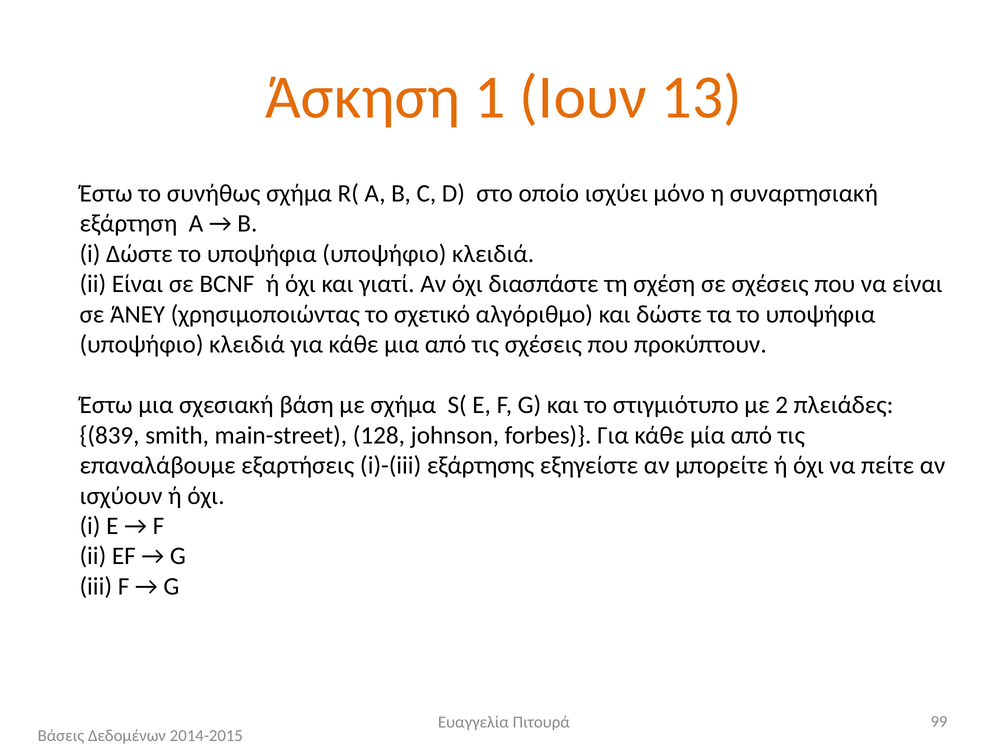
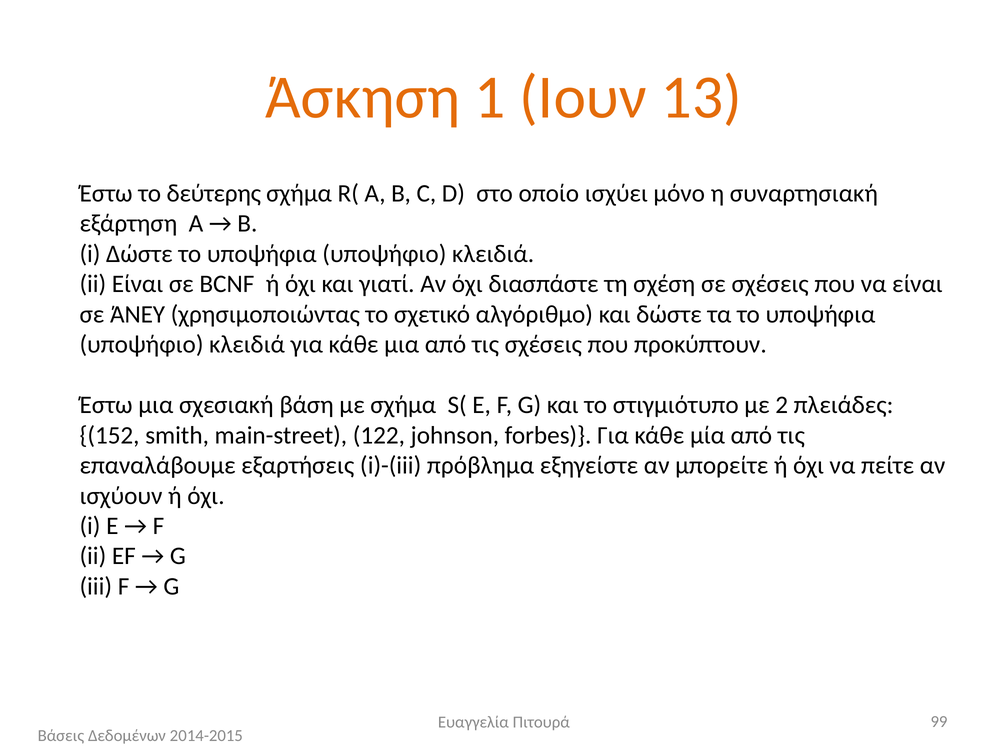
συνήθως: συνήθως -> δεύτερης (214, 193)
839: 839 -> 152 (110, 435)
128: 128 -> 122 (379, 435)
εξάρτησης: εξάρτησης -> πρόβλημα (481, 465)
